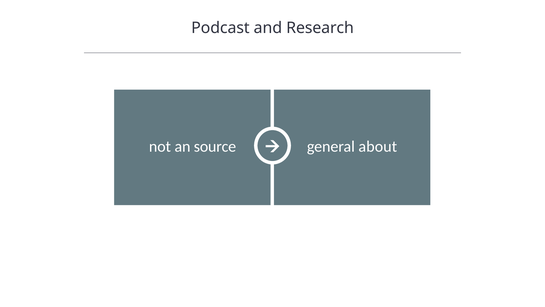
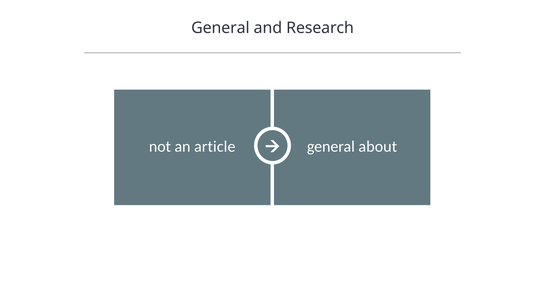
Podcast: Podcast -> General (220, 28)
source: source -> article (215, 146)
